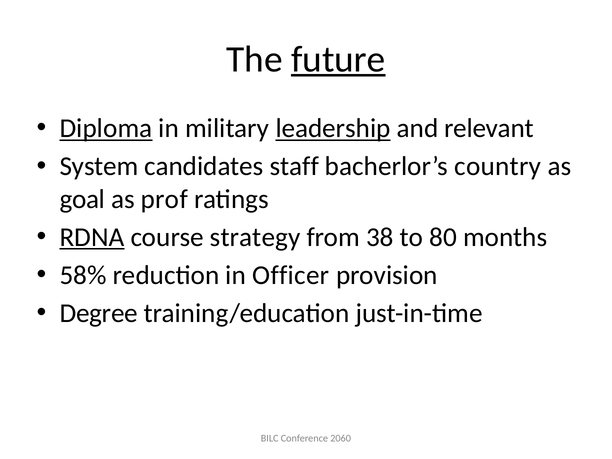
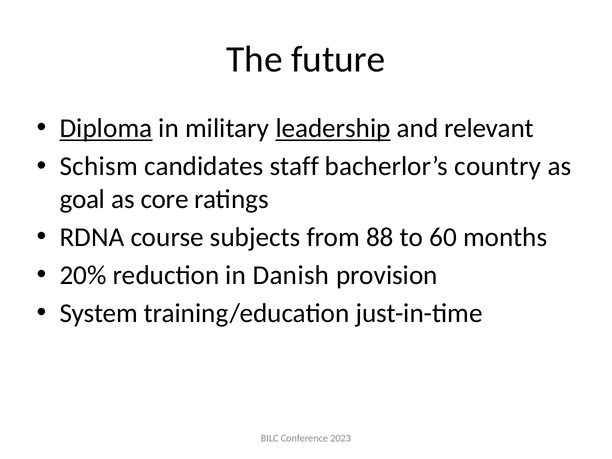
future underline: present -> none (338, 59)
System: System -> Schism (99, 166)
prof: prof -> core (165, 199)
RDNA underline: present -> none (92, 237)
strategy: strategy -> subjects (255, 237)
38: 38 -> 88 (380, 237)
80: 80 -> 60 (443, 237)
58%: 58% -> 20% (83, 275)
Officer: Officer -> Danish (291, 275)
Degree: Degree -> System (99, 313)
2060: 2060 -> 2023 (341, 438)
